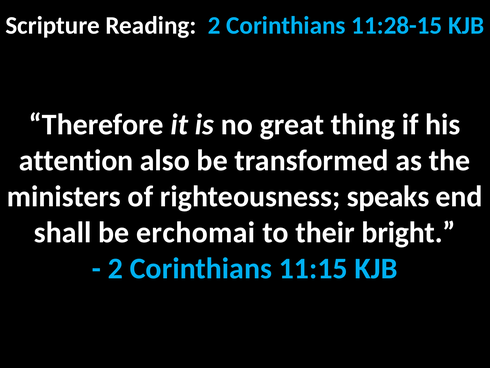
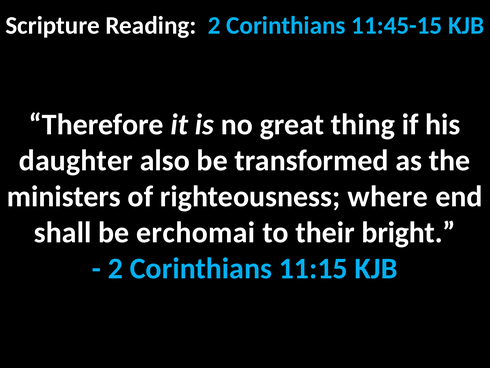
11:28-15: 11:28-15 -> 11:45-15 (397, 25)
attention: attention -> daughter (76, 160)
speaks: speaks -> where (388, 196)
